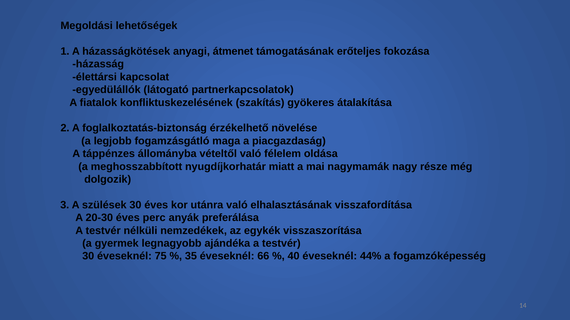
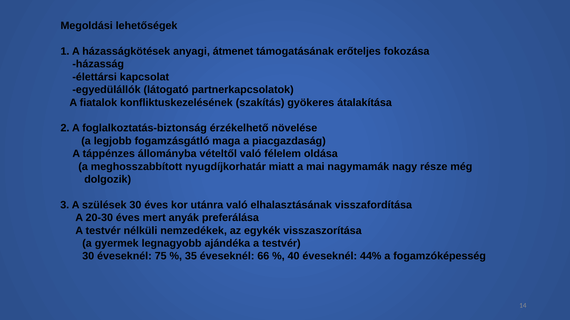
perc: perc -> mert (154, 218)
